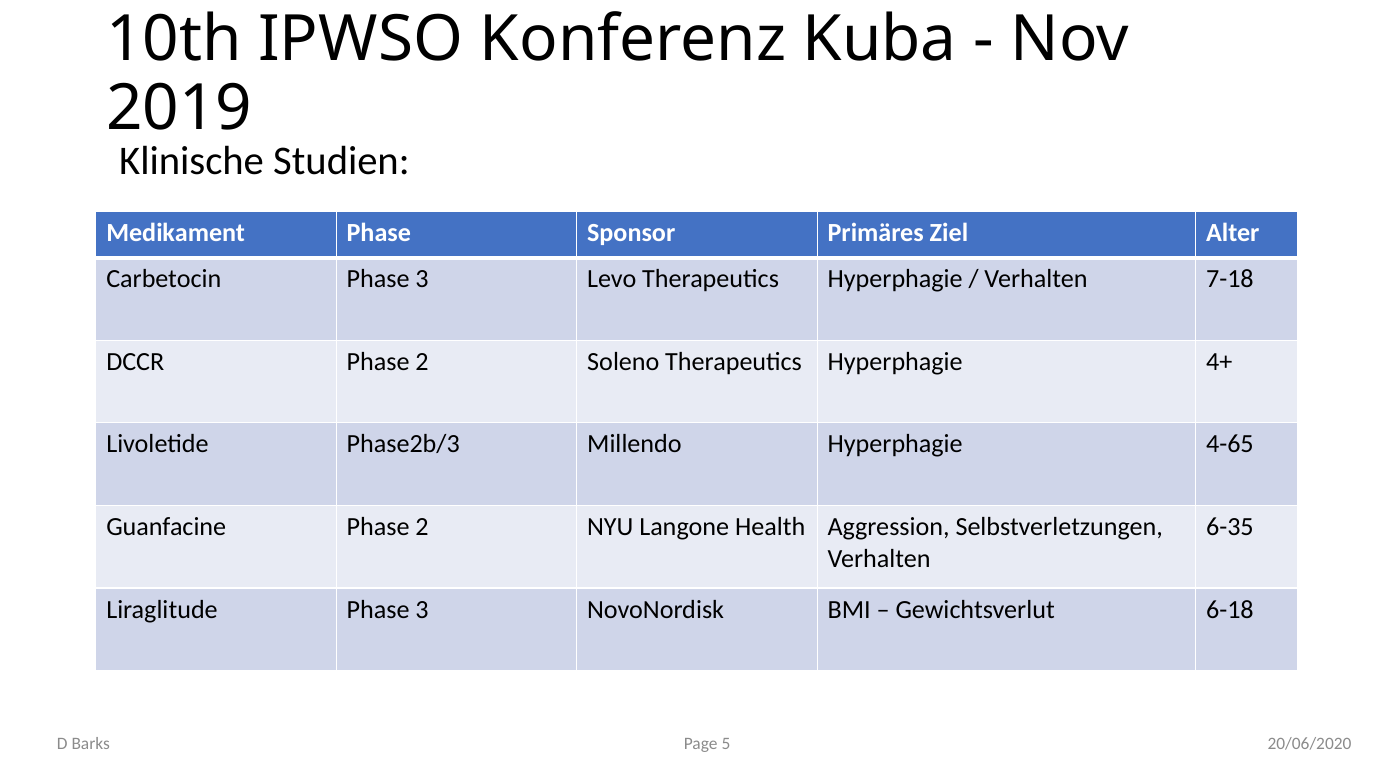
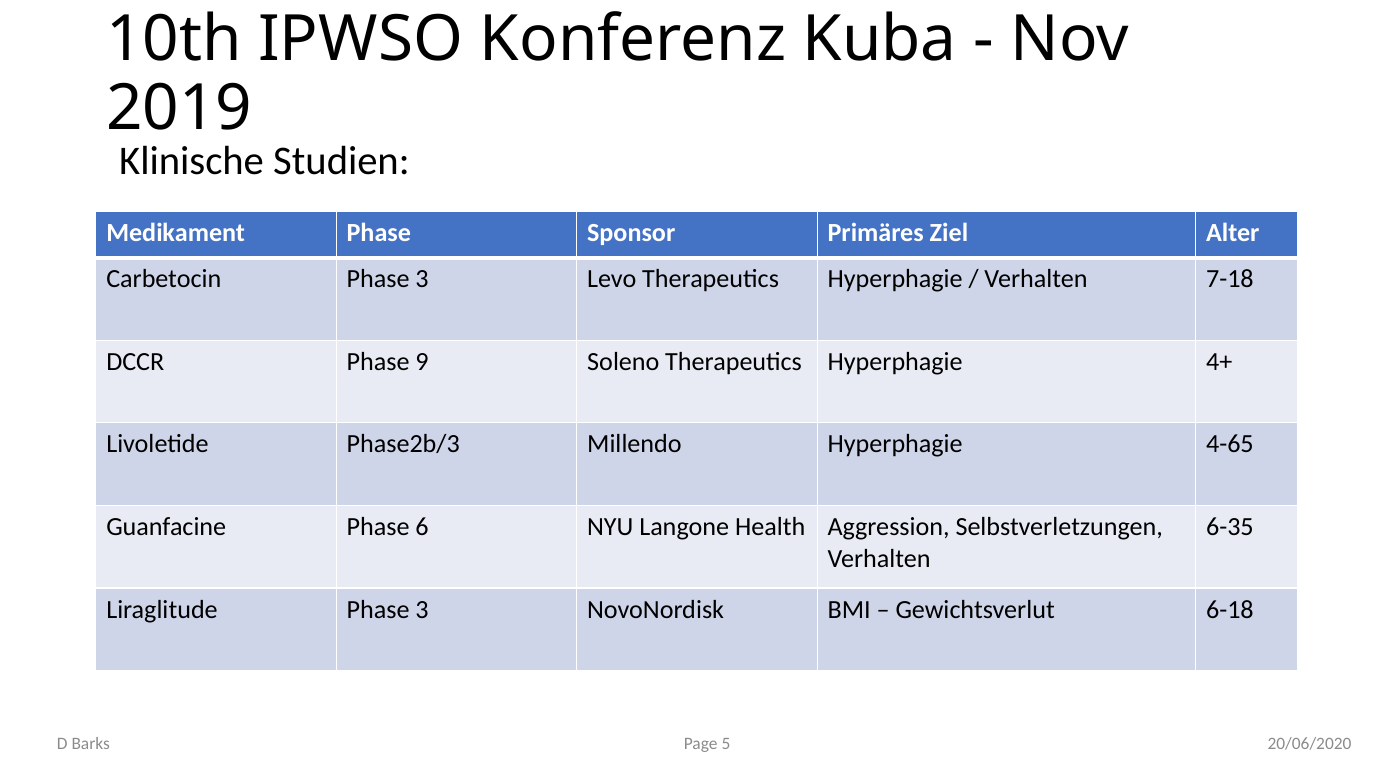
DCCR Phase 2: 2 -> 9 (422, 362)
Guanfacine Phase 2: 2 -> 6 (422, 527)
